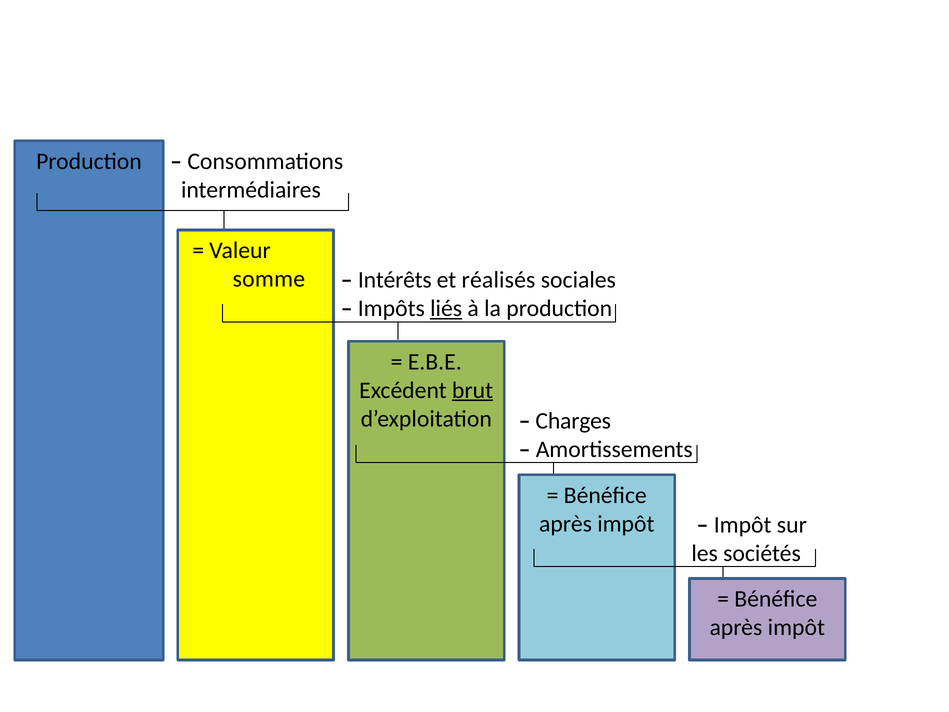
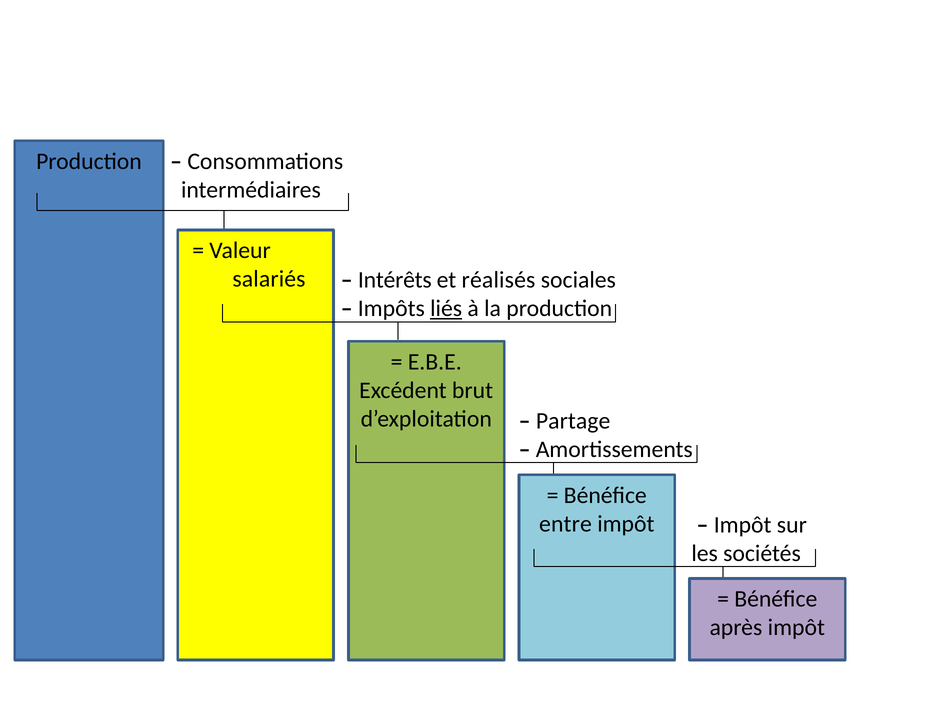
somme: somme -> salariés (269, 279)
brut underline: present -> none (473, 390)
Charges: Charges -> Partage (573, 421)
après: après -> entre (565, 524)
